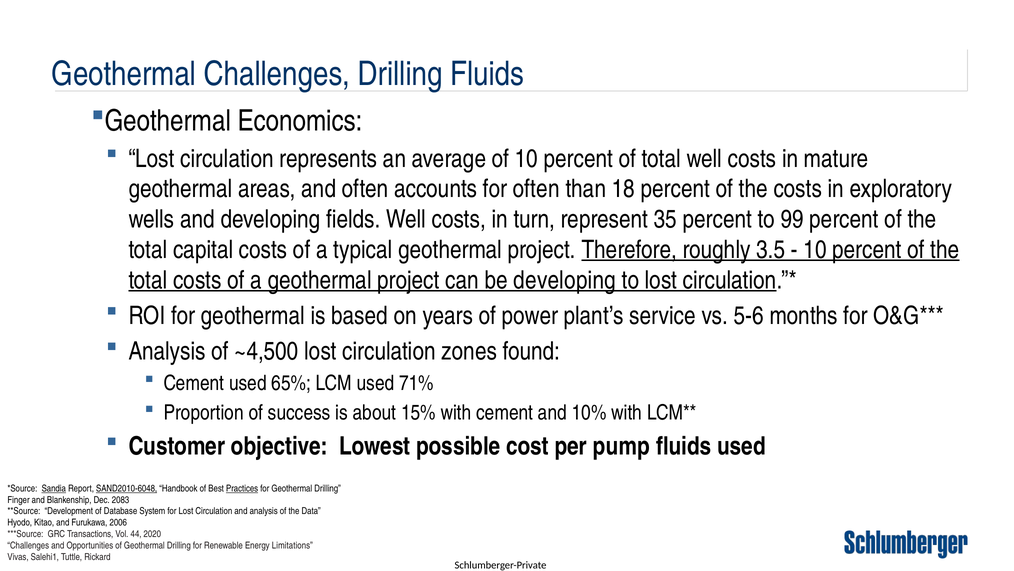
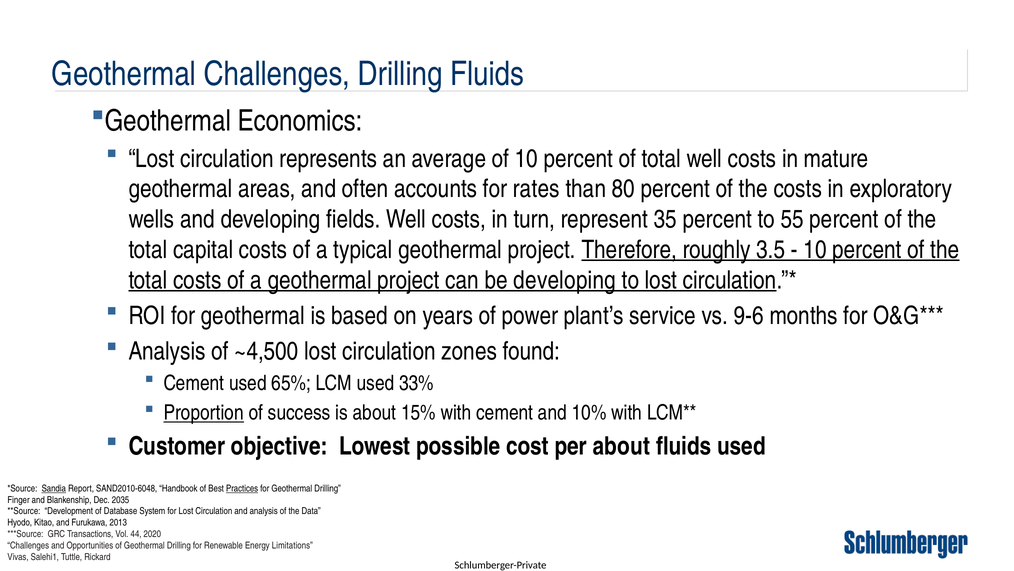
for often: often -> rates (536, 189)
18: 18 -> 80 (623, 189)
99: 99 -> 55 (792, 219)
5-6: 5-6 -> 9-6 (749, 316)
71%: 71% -> 33% (416, 383)
Proportion underline: none -> present (204, 413)
per pump: pump -> about (621, 446)
SAND2010-6048 underline: present -> none (127, 488)
2083: 2083 -> 2035 (121, 499)
2006: 2006 -> 2013 (118, 522)
